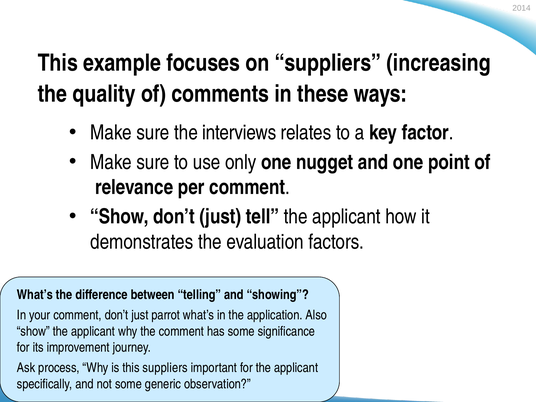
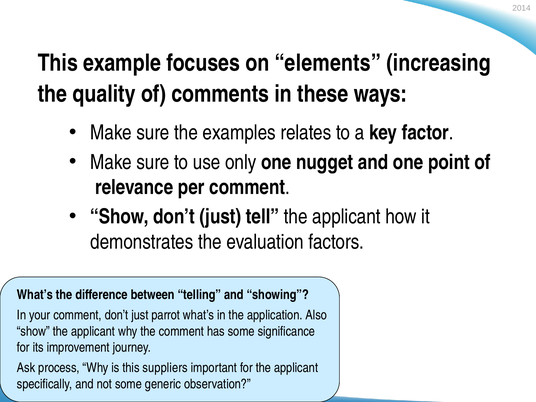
on suppliers: suppliers -> elements (328, 63)
interviews: interviews -> examples (239, 133)
